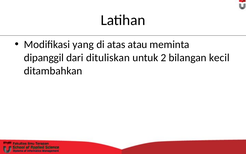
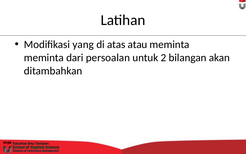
dipanggil: dipanggil -> meminta (44, 58)
dituliskan: dituliskan -> persoalan (108, 58)
kecil: kecil -> akan (219, 58)
